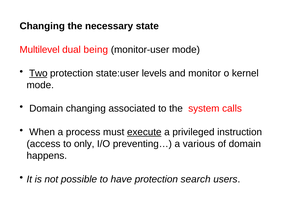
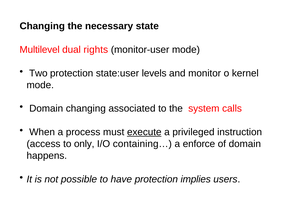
being: being -> rights (96, 50)
Two underline: present -> none (38, 73)
preventing…: preventing… -> containing… (142, 144)
various: various -> enforce (199, 144)
search: search -> implies (196, 179)
